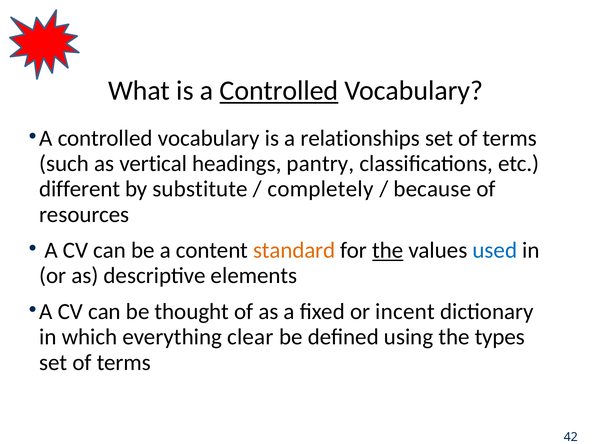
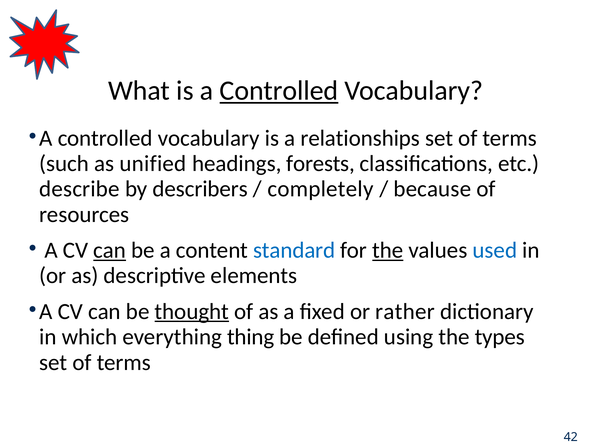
vertical: vertical -> unified (153, 164)
pantry: pantry -> forests (321, 164)
different: different -> describe (79, 189)
substitute: substitute -> describers (200, 189)
can underline: none -> present (110, 250)
standard colour: orange -> blue (294, 250)
thought underline: none -> present (192, 312)
incent: incent -> rather (405, 312)
clear: clear -> thing (251, 337)
